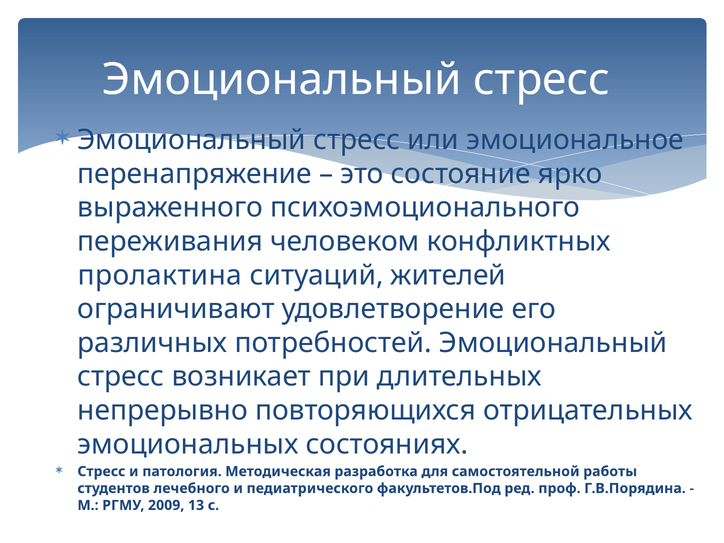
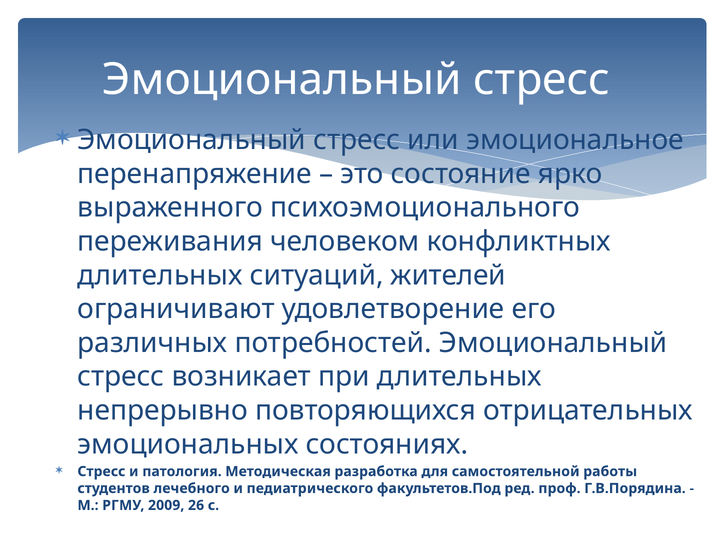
пролактина: пролактина -> длительных (160, 275)
13: 13 -> 26 (196, 505)
